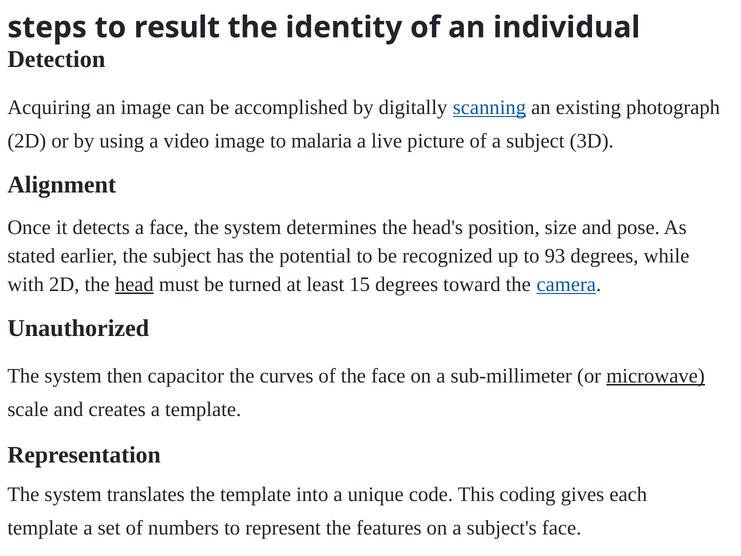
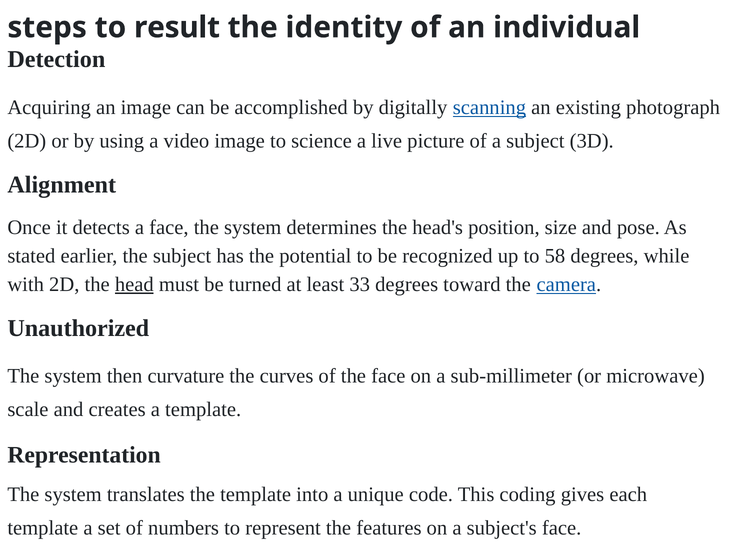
malaria: malaria -> science (321, 141)
93: 93 -> 58 (555, 256)
15: 15 -> 33 (360, 284)
capacitor: capacitor -> curvature (186, 376)
microwave underline: present -> none (656, 376)
